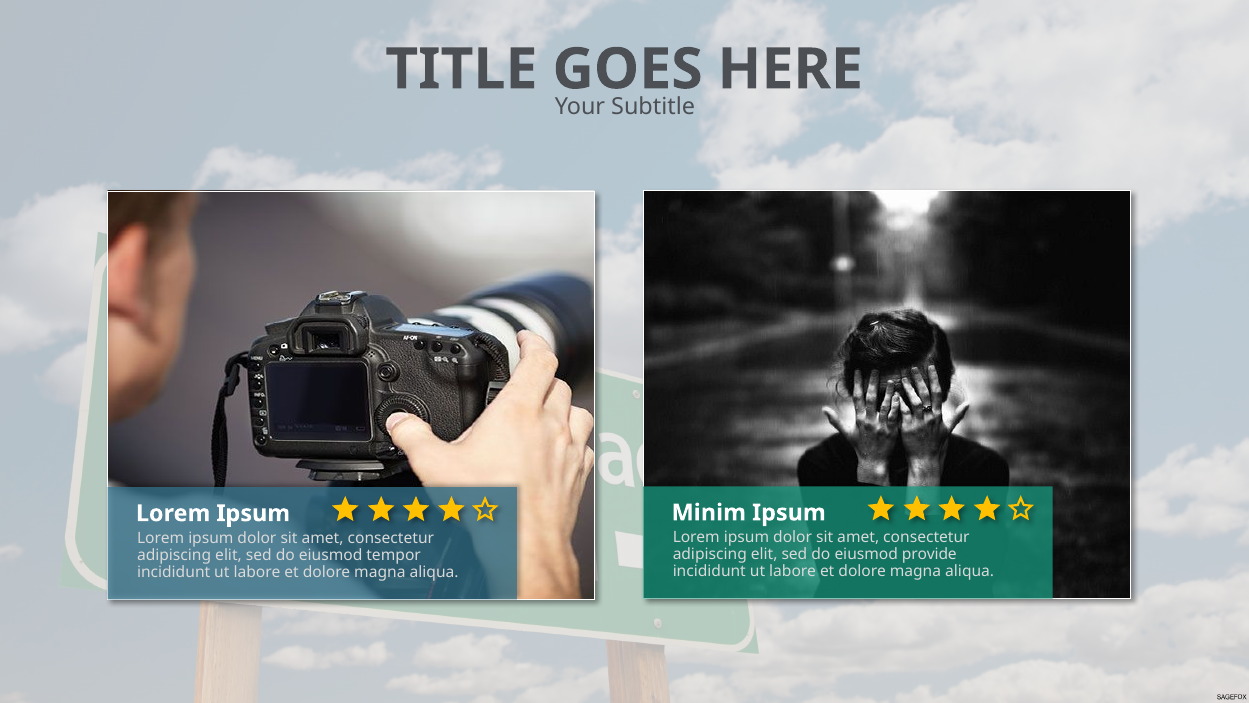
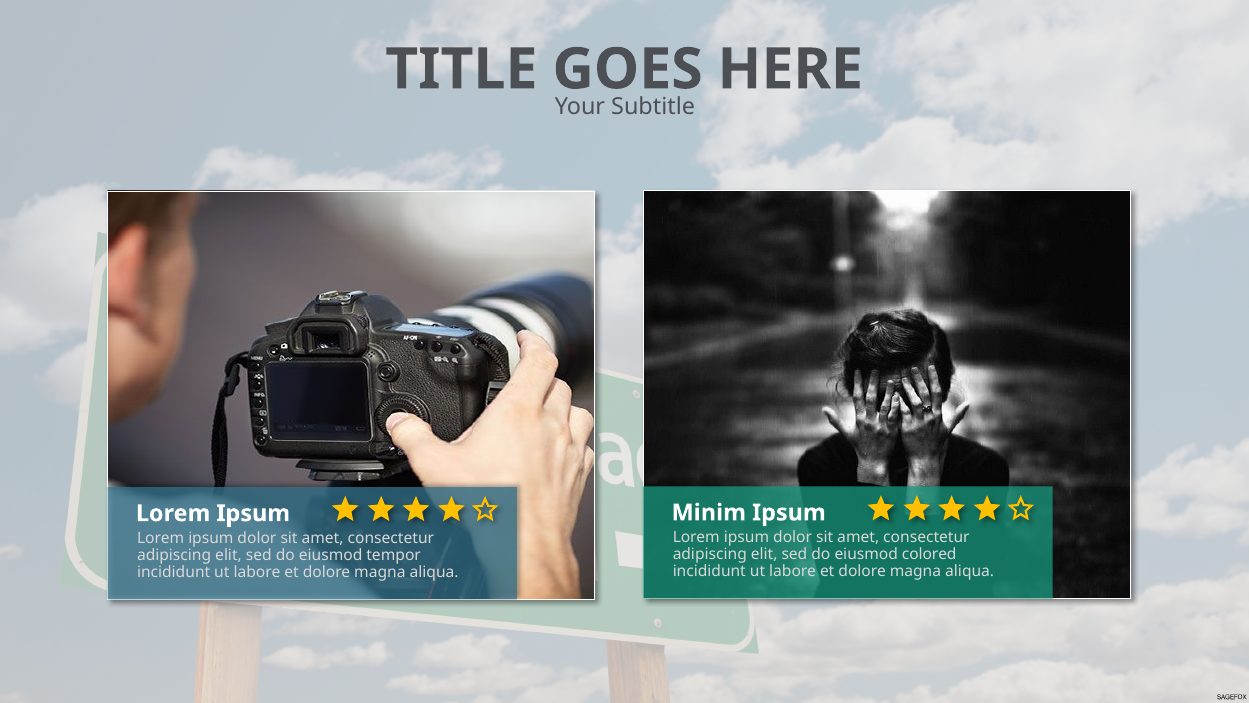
provide: provide -> colored (929, 554)
